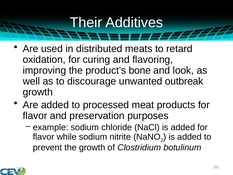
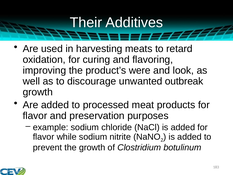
distributed: distributed -> harvesting (99, 49)
bone: bone -> were (140, 70)
